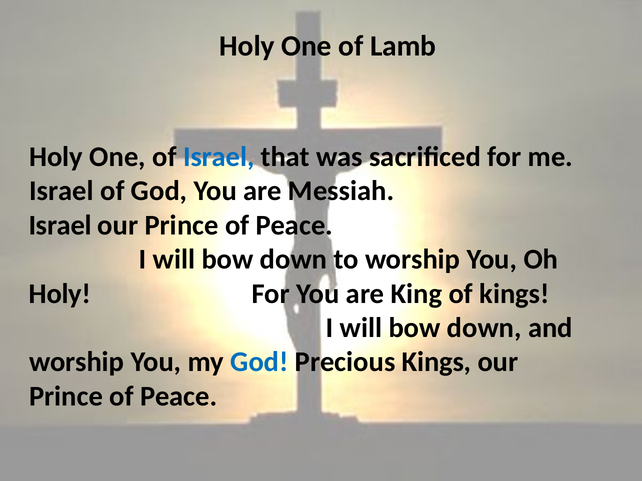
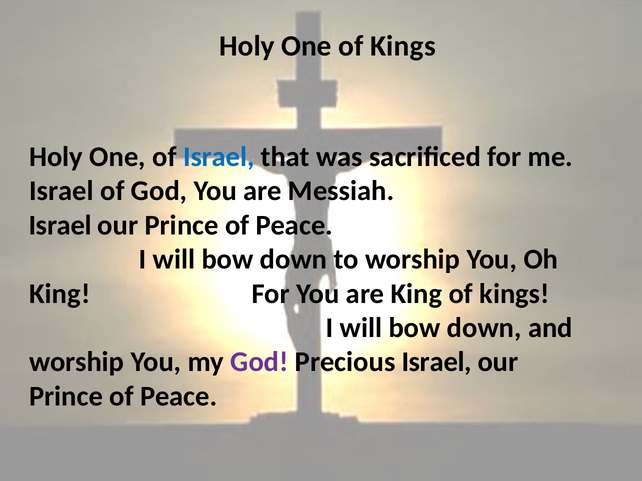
One of Lamb: Lamb -> Kings (403, 46)
Holy: Holy -> King (60, 294)
God colour: blue -> purple (259, 362)
Precious Kings: Kings -> Israel (437, 362)
